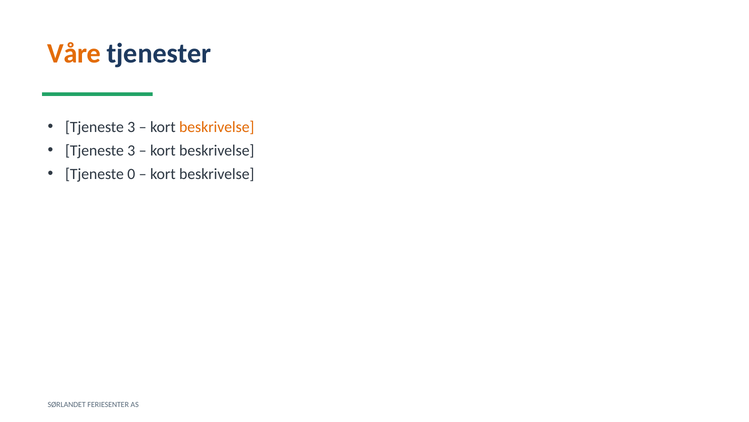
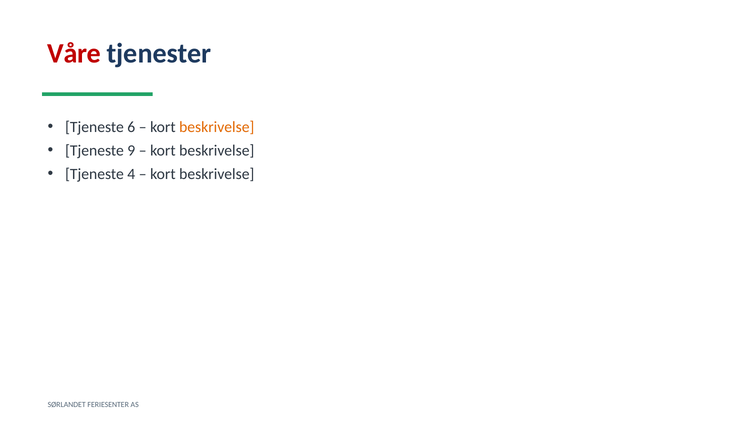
Våre colour: orange -> red (74, 53)
3: 3 -> 6 (131, 127)
3: 3 -> 9 (131, 150)
0: 0 -> 4 (131, 174)
